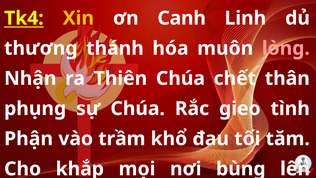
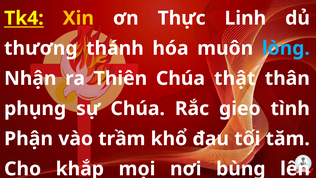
Canh: Canh -> Thực (182, 18)
lòng colour: pink -> light blue (286, 48)
chết: chết -> thật (235, 78)
